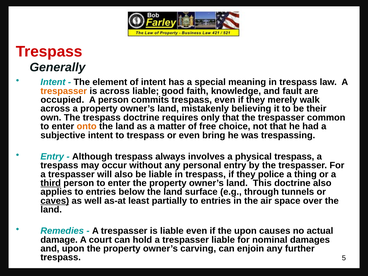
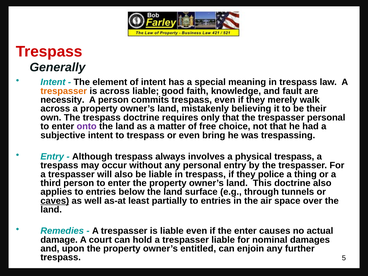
occupied: occupied -> necessity (62, 100)
trespasser common: common -> personal (326, 118)
onto colour: orange -> purple (87, 126)
third underline: present -> none (51, 183)
the upon: upon -> enter (245, 231)
carving: carving -> entitled (198, 249)
